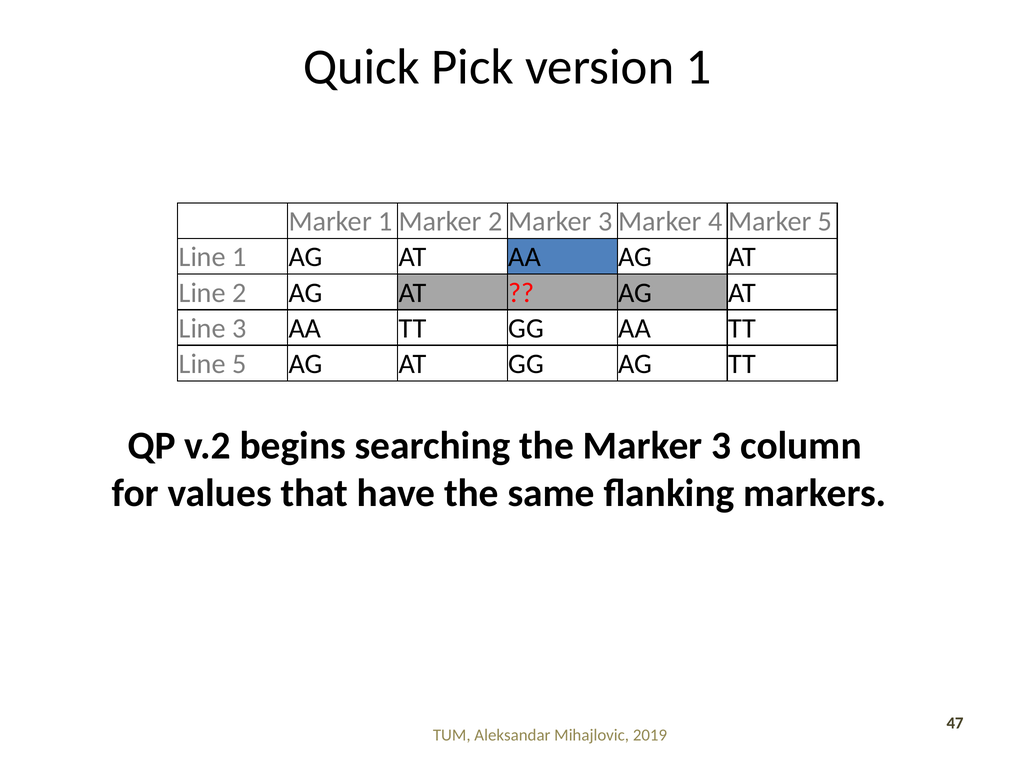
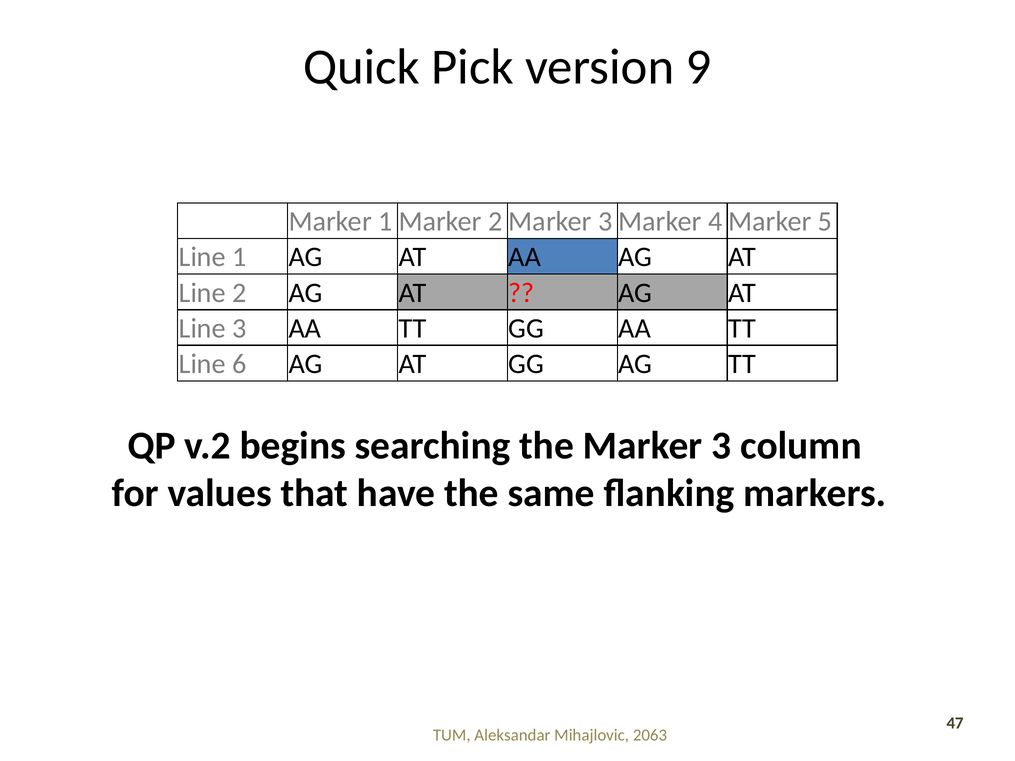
version 1: 1 -> 9 (699, 67)
Line 5: 5 -> 6 (239, 364)
2019: 2019 -> 2063 (650, 736)
